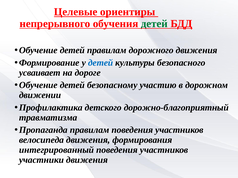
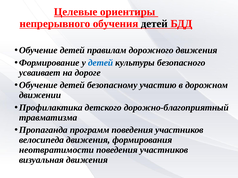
детей colour: green -> black (154, 24)
Пропаганда правилам: правилам -> программ (90, 130)
интегрированный: интегрированный -> неотвратимости (56, 150)
участники: участники -> визуальная (41, 160)
